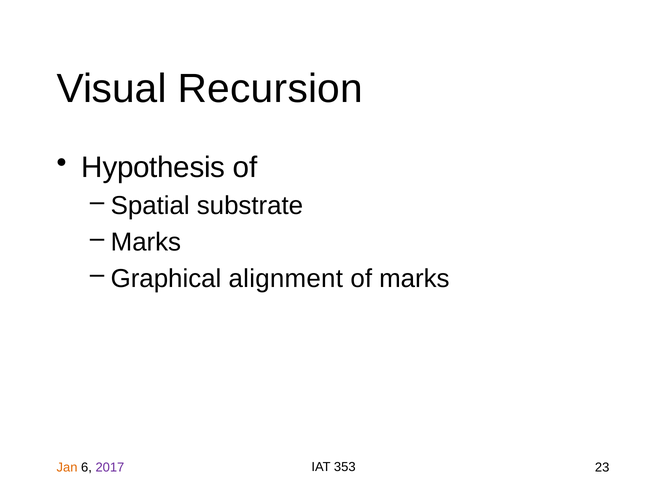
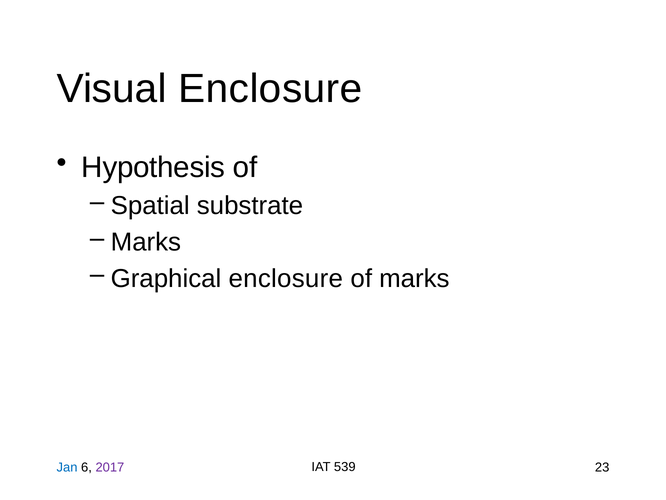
Visual Recursion: Recursion -> Enclosure (270, 89)
Graphical alignment: alignment -> enclosure (286, 278)
353: 353 -> 539 (345, 466)
Jan colour: orange -> blue (67, 467)
